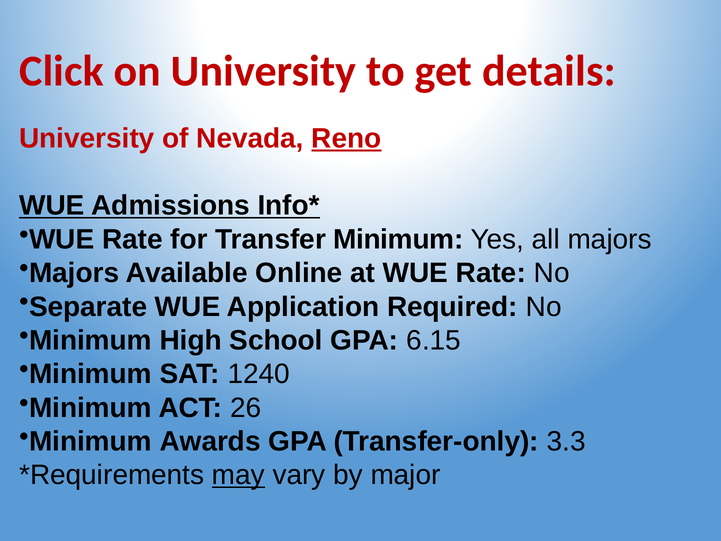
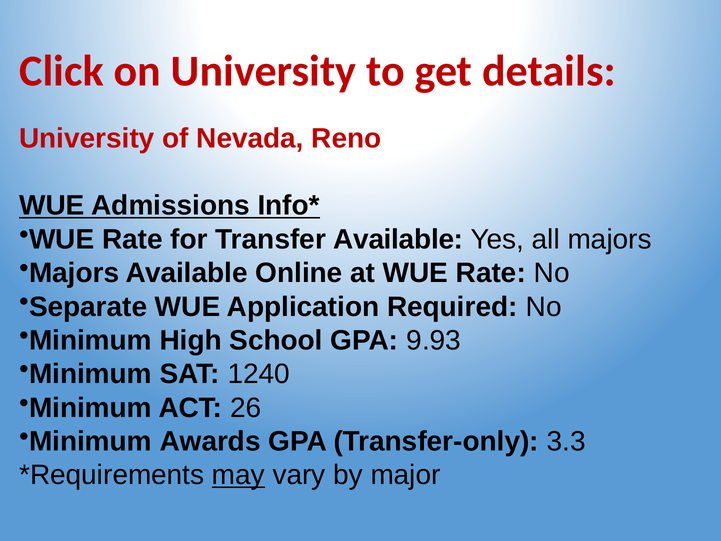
Reno underline: present -> none (346, 138)
Transfer Minimum: Minimum -> Available (398, 239)
6.15: 6.15 -> 9.93 (434, 340)
